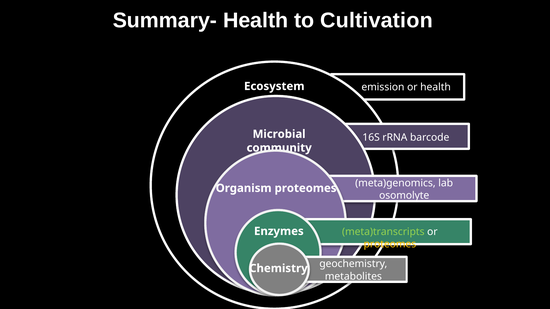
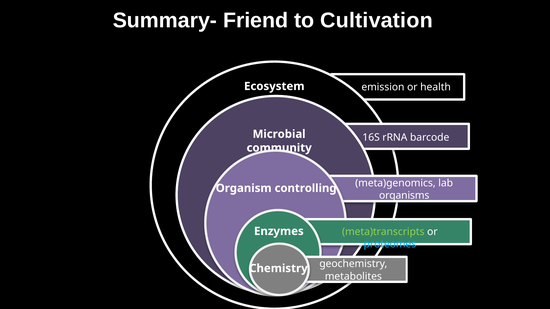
Summary- Health: Health -> Friend (256, 21)
Organism proteomes: proteomes -> controlling (306, 188)
osomolyte: osomolyte -> organisms (404, 196)
proteomes colour: yellow -> light blue (390, 244)
